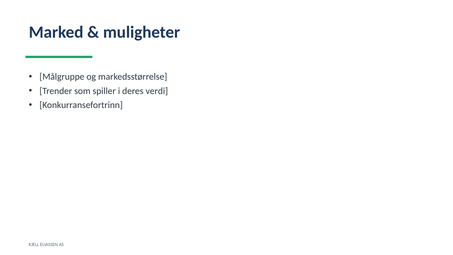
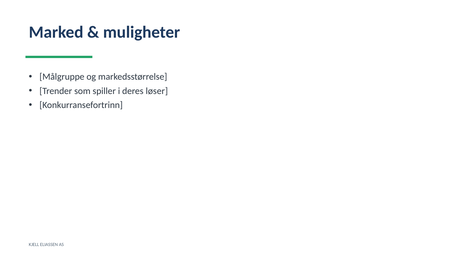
verdi: verdi -> løser (157, 91)
